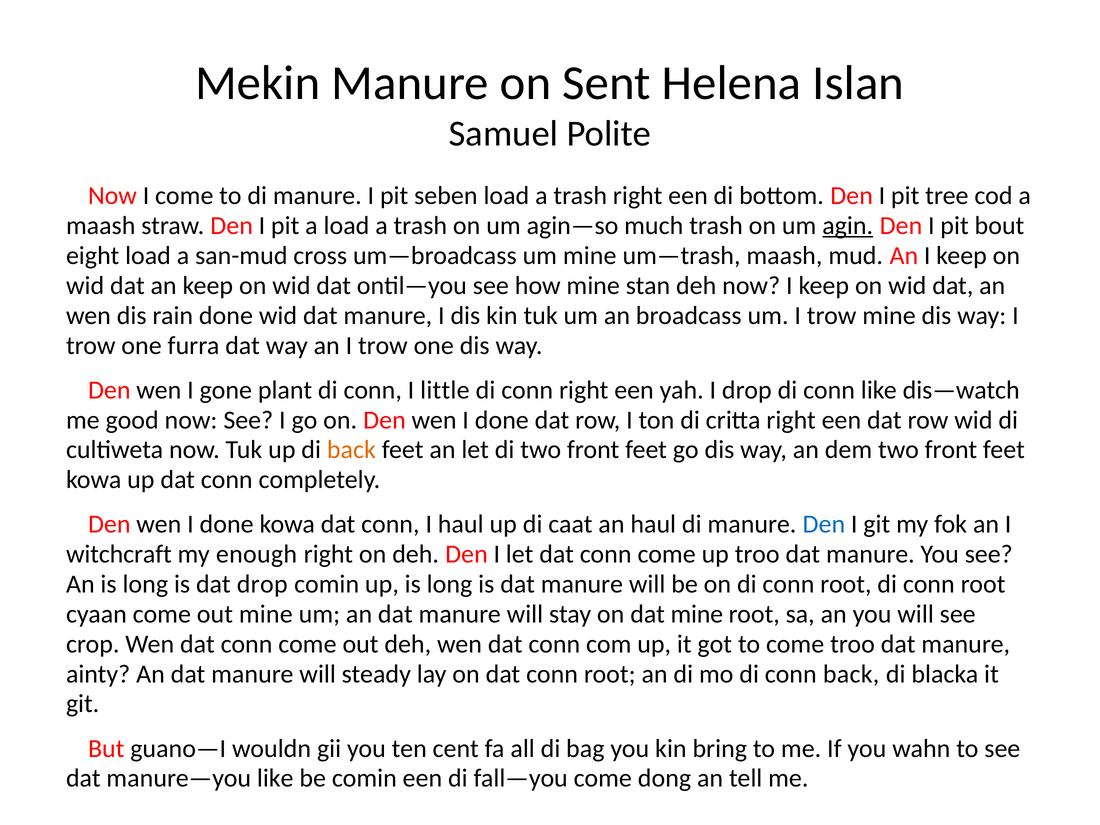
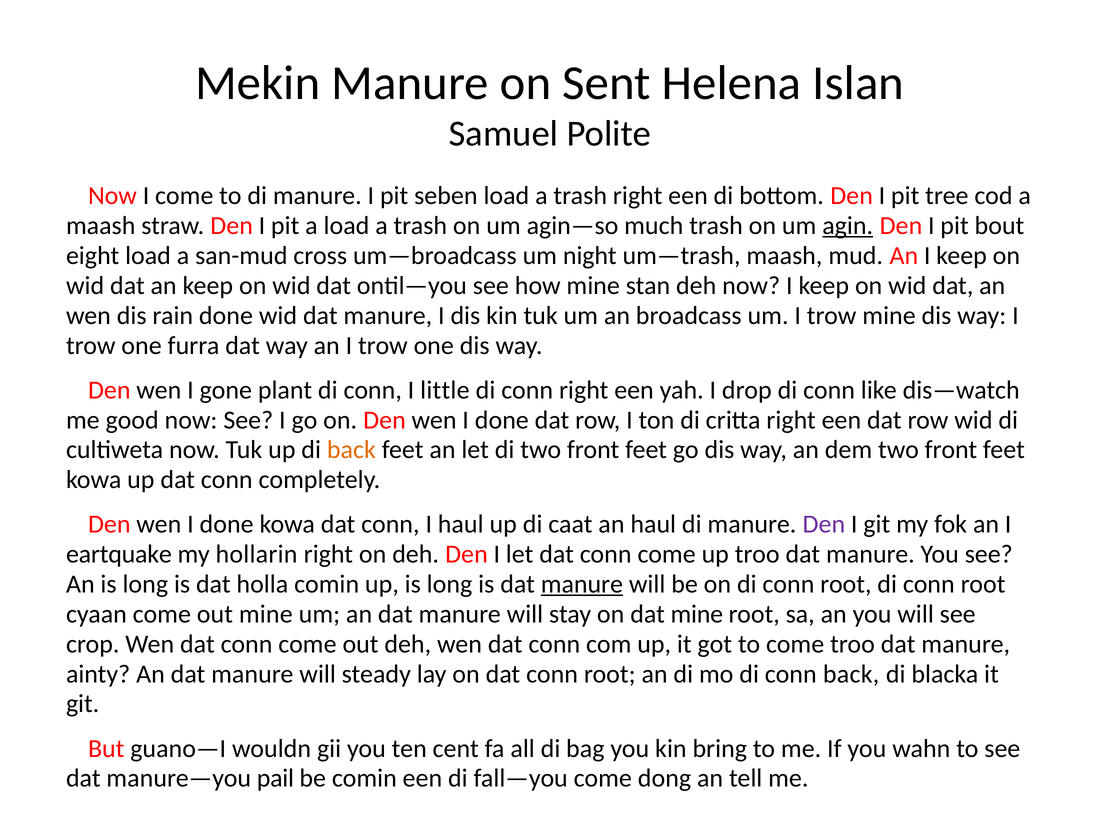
um mine: mine -> night (590, 256)
Den colour: blue -> purple (824, 524)
witchcraft: witchcraft -> eartquake (119, 554)
enough: enough -> hollarin (257, 554)
dat drop: drop -> holla (262, 584)
manure underline: none -> present (582, 584)
manure—you like: like -> pail (275, 778)
